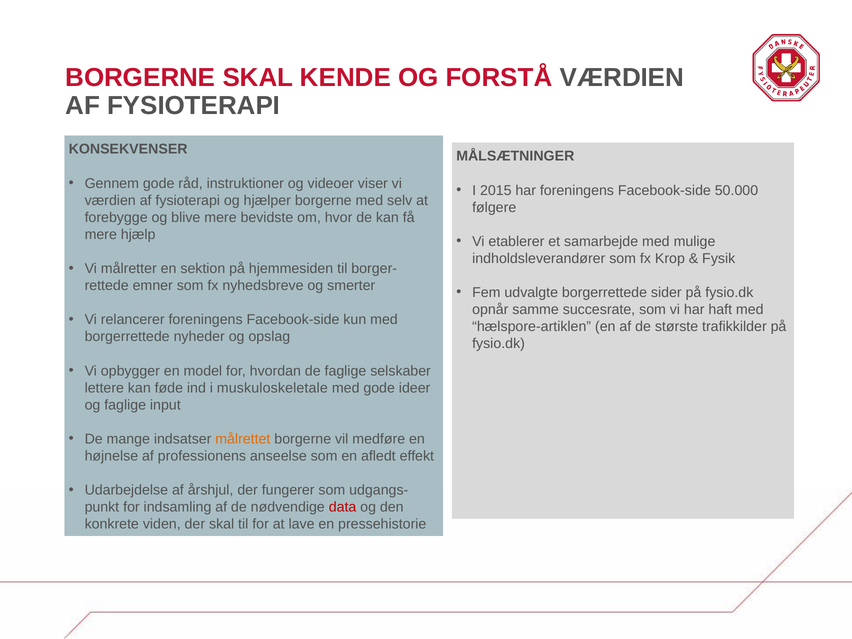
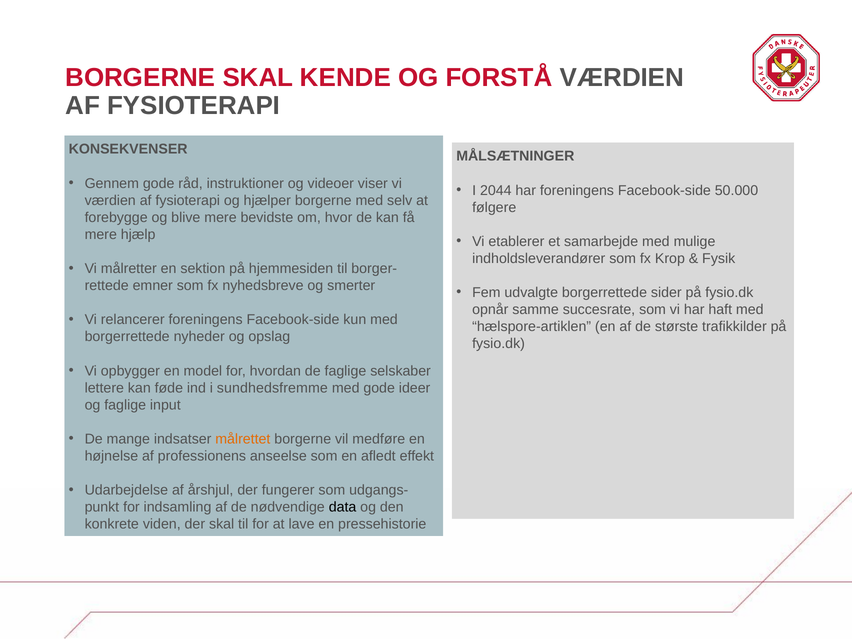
2015: 2015 -> 2044 (496, 190)
muskuloskeletale: muskuloskeletale -> sundhedsfremme (272, 388)
data colour: red -> black (343, 507)
